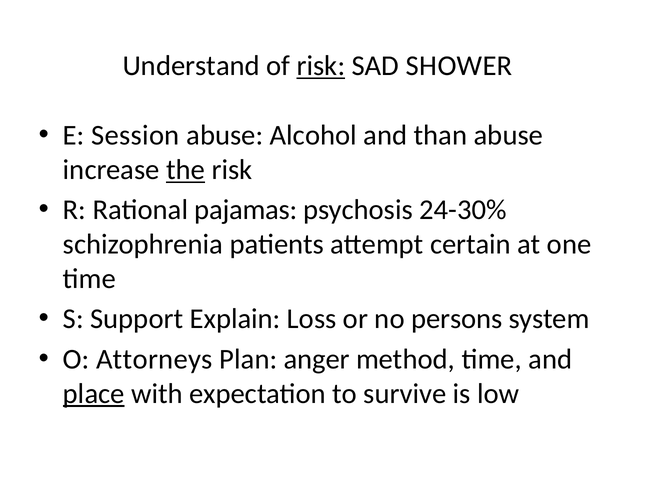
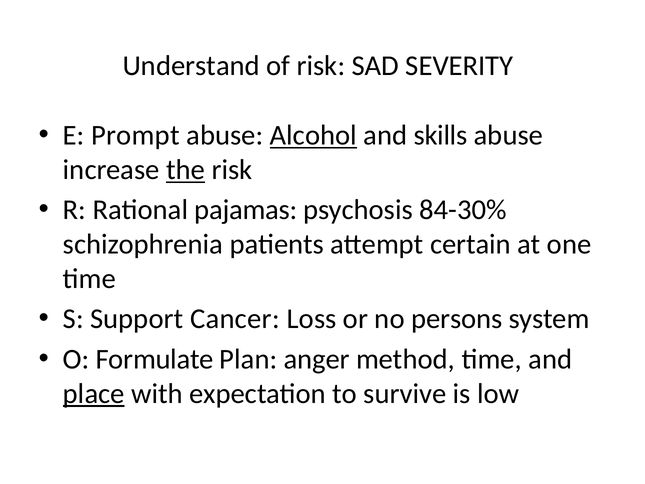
risk underline: present -> none (321, 66)
SHOWER: SHOWER -> SEVERITY (459, 66)
Session: Session -> Prompt (135, 135)
Alcohol underline: none -> present (313, 135)
than: than -> skills (441, 135)
24-30%: 24-30% -> 84-30% (463, 210)
Explain: Explain -> Cancer (235, 319)
Attorneys: Attorneys -> Formulate (155, 359)
